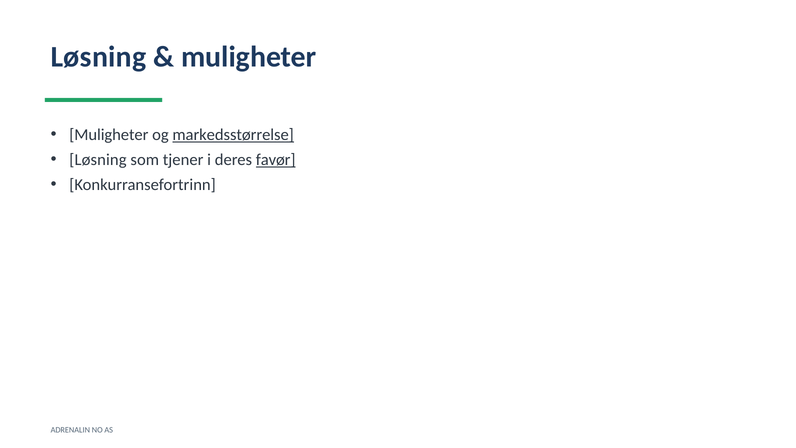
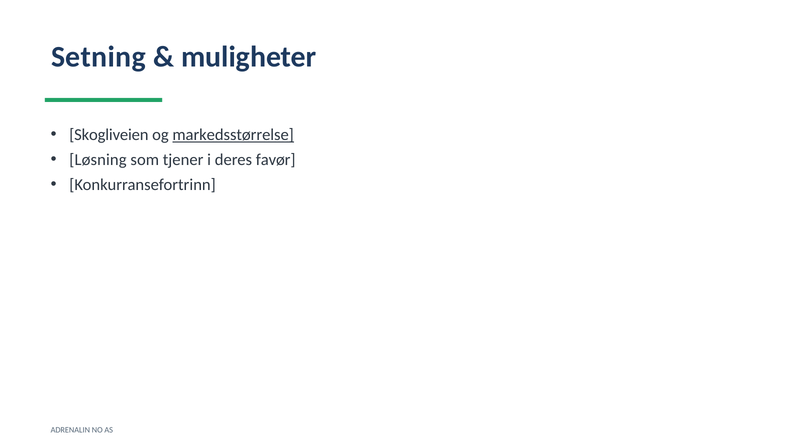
Løsning: Løsning -> Setning (98, 57)
Muligheter: Muligheter -> Skogliveien (109, 135)
favør underline: present -> none (276, 160)
